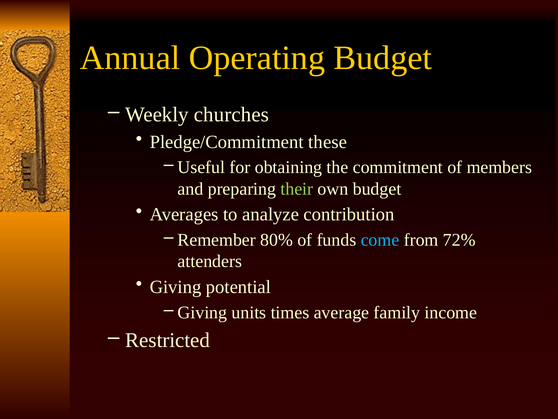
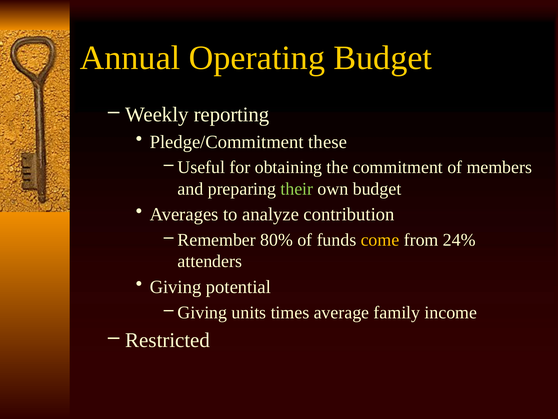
churches: churches -> reporting (232, 114)
come colour: light blue -> yellow (380, 240)
72%: 72% -> 24% (459, 240)
